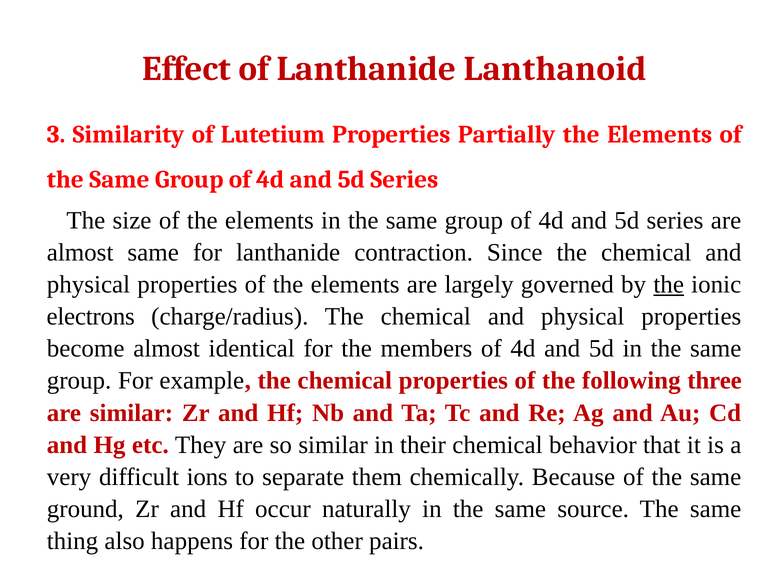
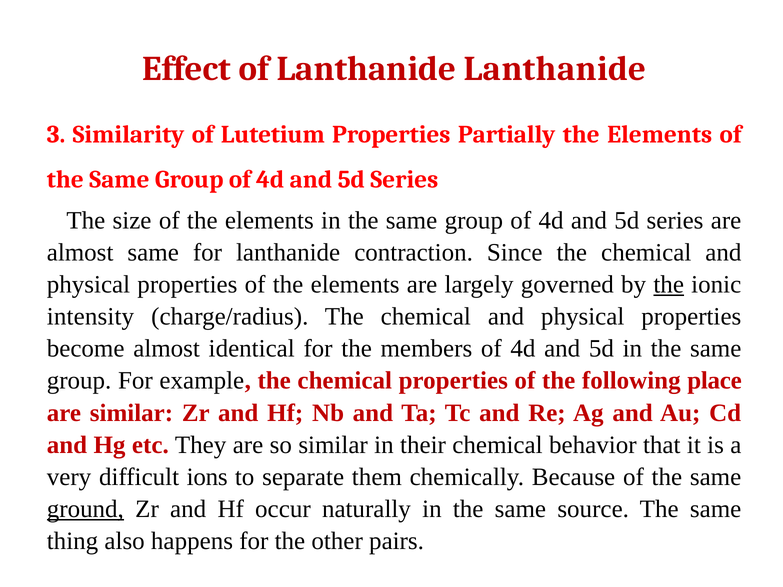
Lanthanide Lanthanoid: Lanthanoid -> Lanthanide (555, 69)
electrons: electrons -> intensity (90, 317)
three: three -> place (715, 381)
ground underline: none -> present (85, 509)
